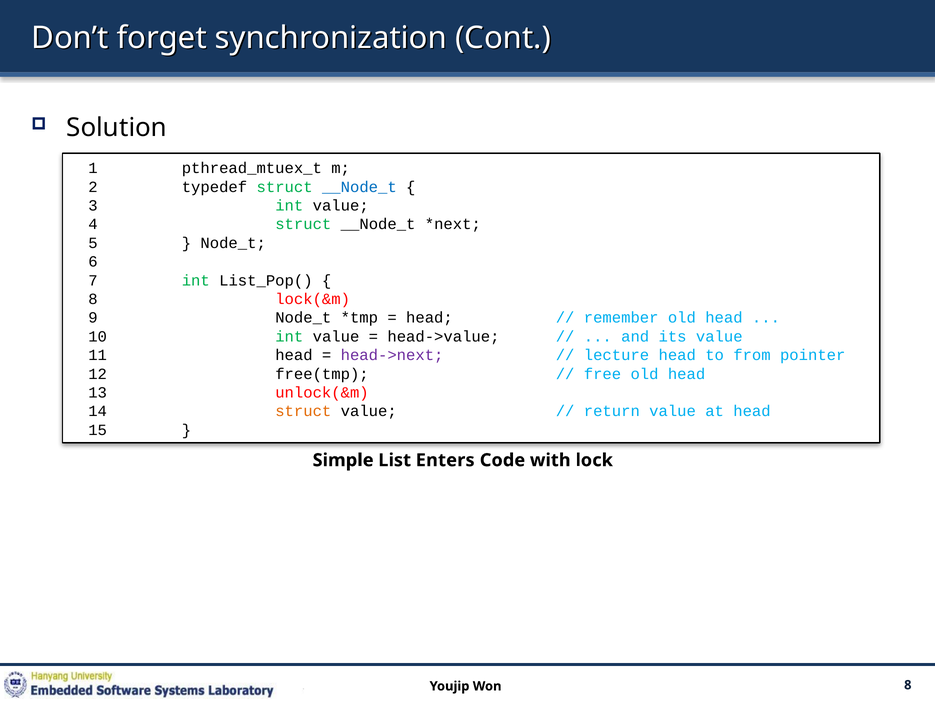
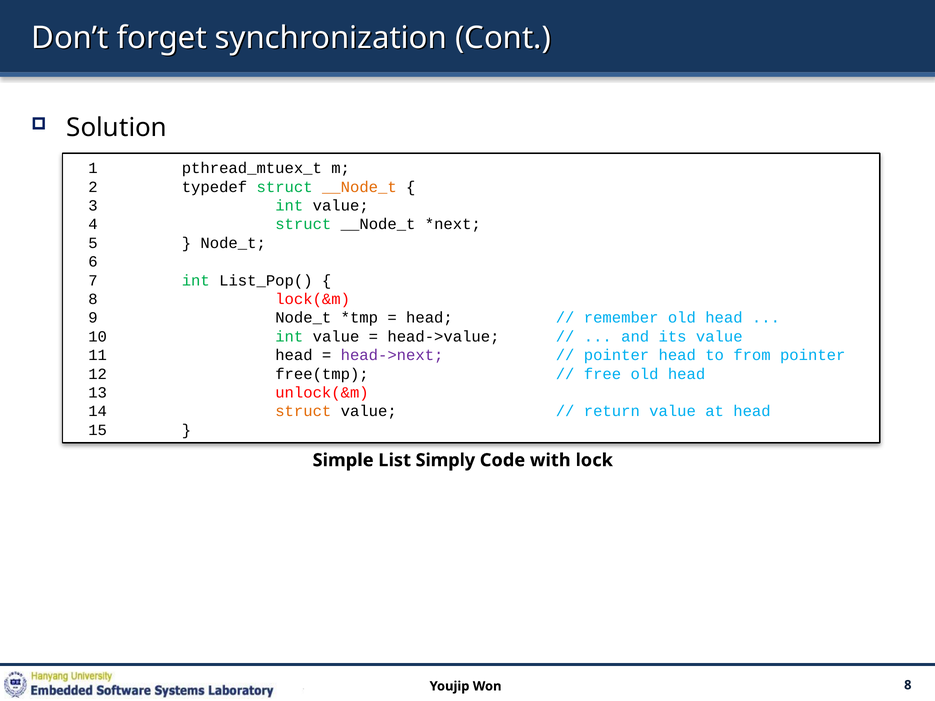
__Node_t colour: blue -> orange (359, 187)
lecture: lecture -> pointer (617, 355)
Enters: Enters -> Simply (445, 460)
